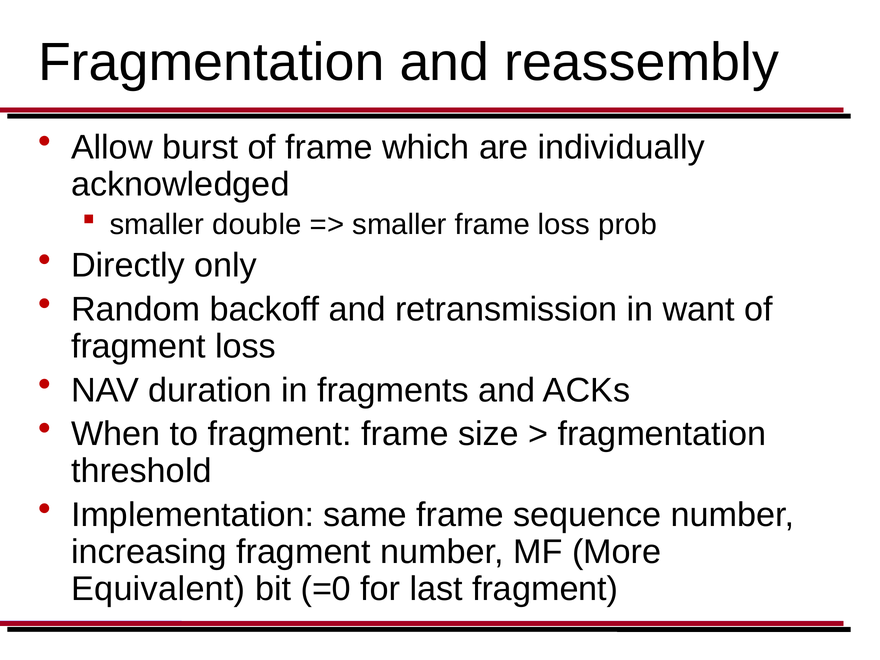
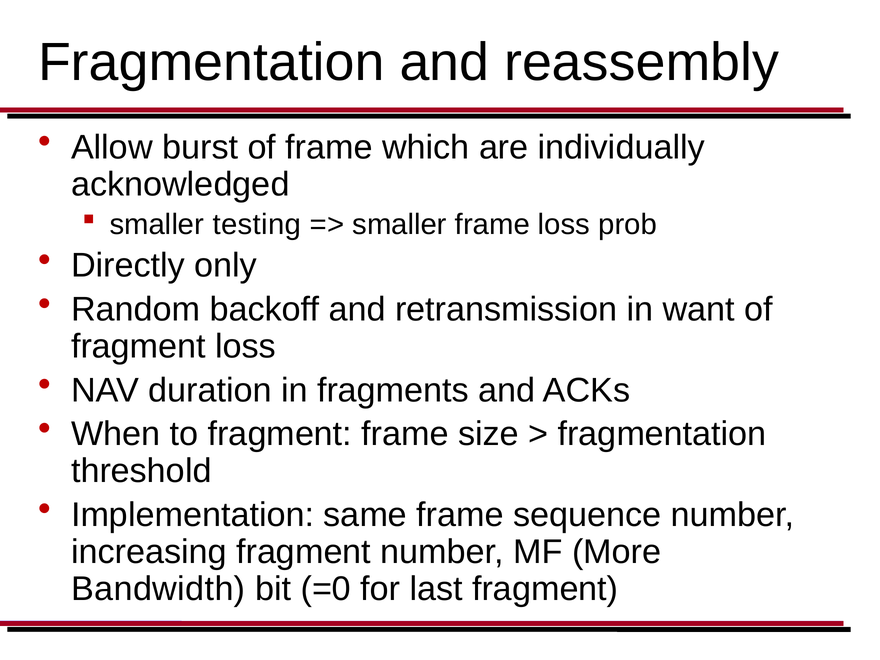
double: double -> testing (257, 225)
Equivalent: Equivalent -> Bandwidth (158, 589)
